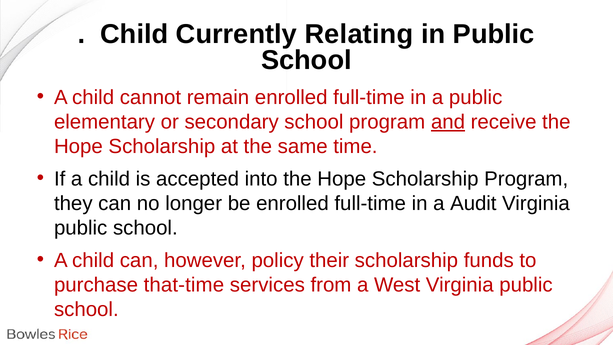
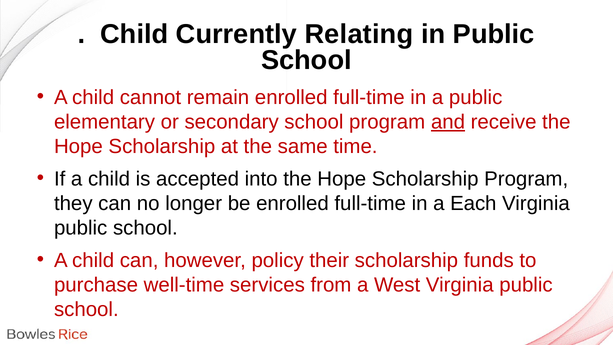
Audit: Audit -> Each (473, 203)
that-time: that-time -> well-time (184, 285)
